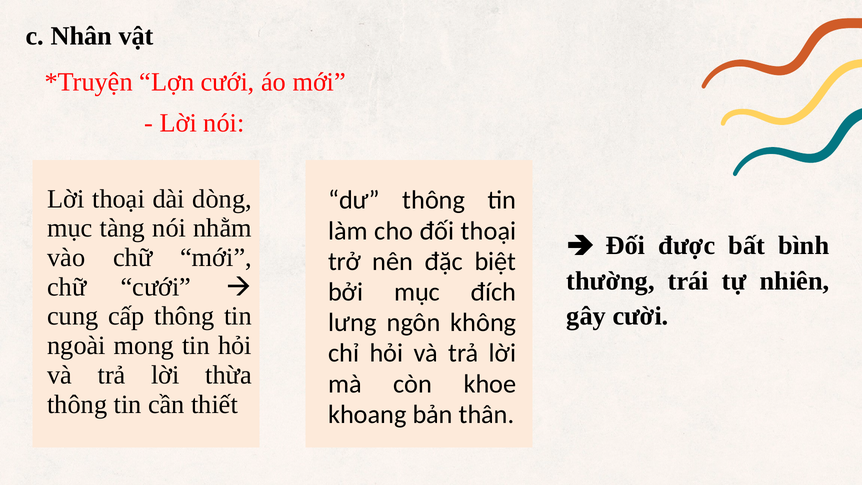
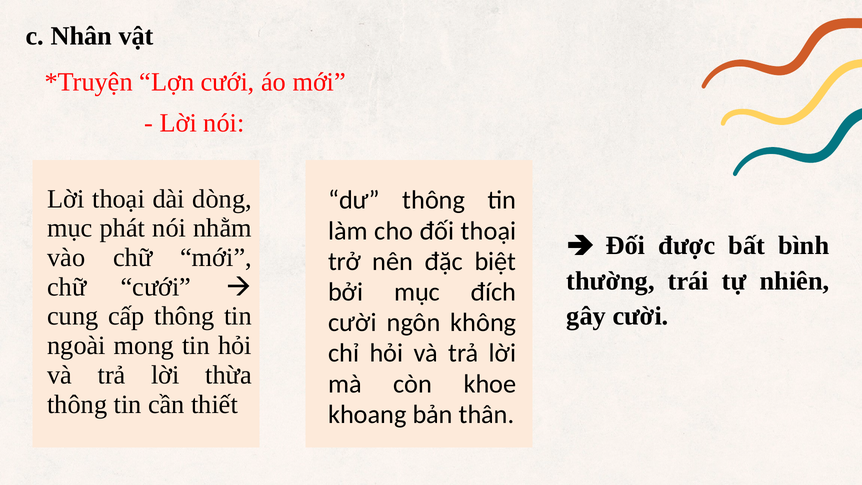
tàng: tàng -> phát (122, 228)
lưng: lưng -> cười (352, 323)
